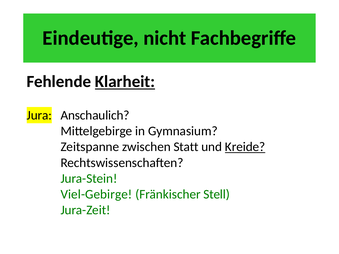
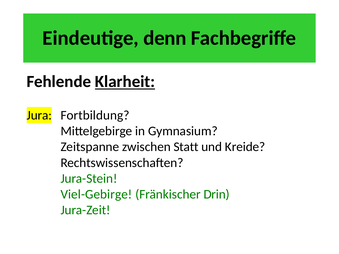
nicht: nicht -> denn (165, 38)
Anschaulich: Anschaulich -> Fortbildung (95, 115)
Kreide underline: present -> none (245, 147)
Stell: Stell -> Drin (217, 195)
